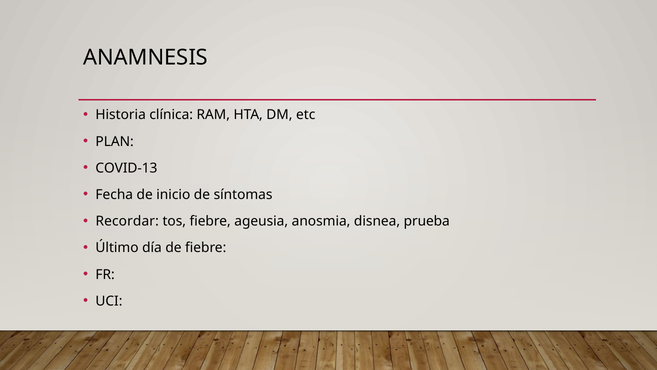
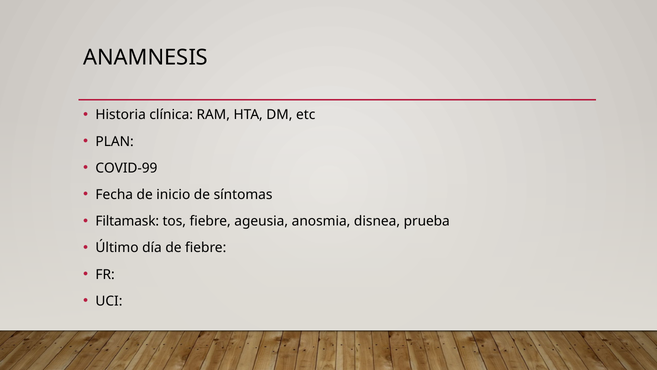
COVID-13: COVID-13 -> COVID-99 (126, 168)
Recordar: Recordar -> Filtamask (127, 221)
